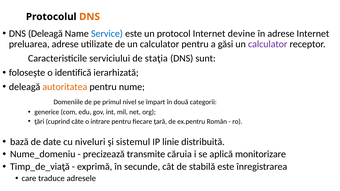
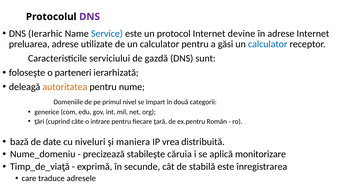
DNS colour: orange -> purple (90, 17)
DNS Deleagă: Deleagă -> Ierarhic (45, 34)
calculator colour: purple -> blue (268, 44)
staţia: staţia -> gazdă (156, 58)
identifică: identifică -> parteneri (73, 73)
sistemul: sistemul -> maniera (133, 142)
linie: linie -> vrea (171, 142)
transmite: transmite -> stabileşte (146, 154)
